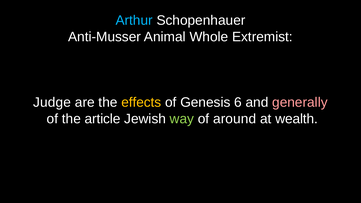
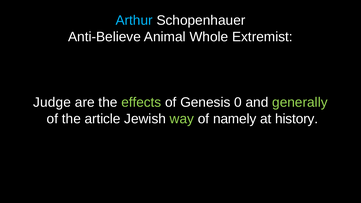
Anti-Musser: Anti-Musser -> Anti-Believe (104, 37)
effects colour: yellow -> light green (141, 102)
6: 6 -> 0 (238, 102)
generally colour: pink -> light green (300, 102)
around: around -> namely (235, 119)
wealth: wealth -> history (297, 119)
